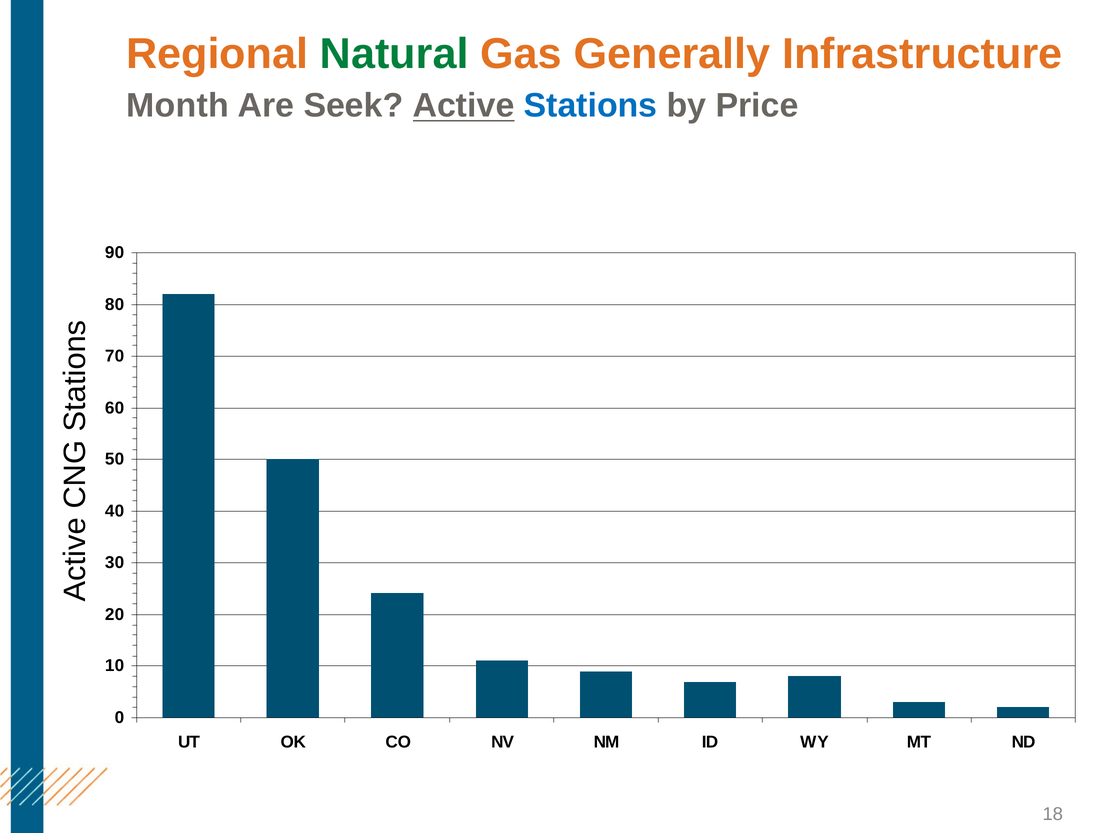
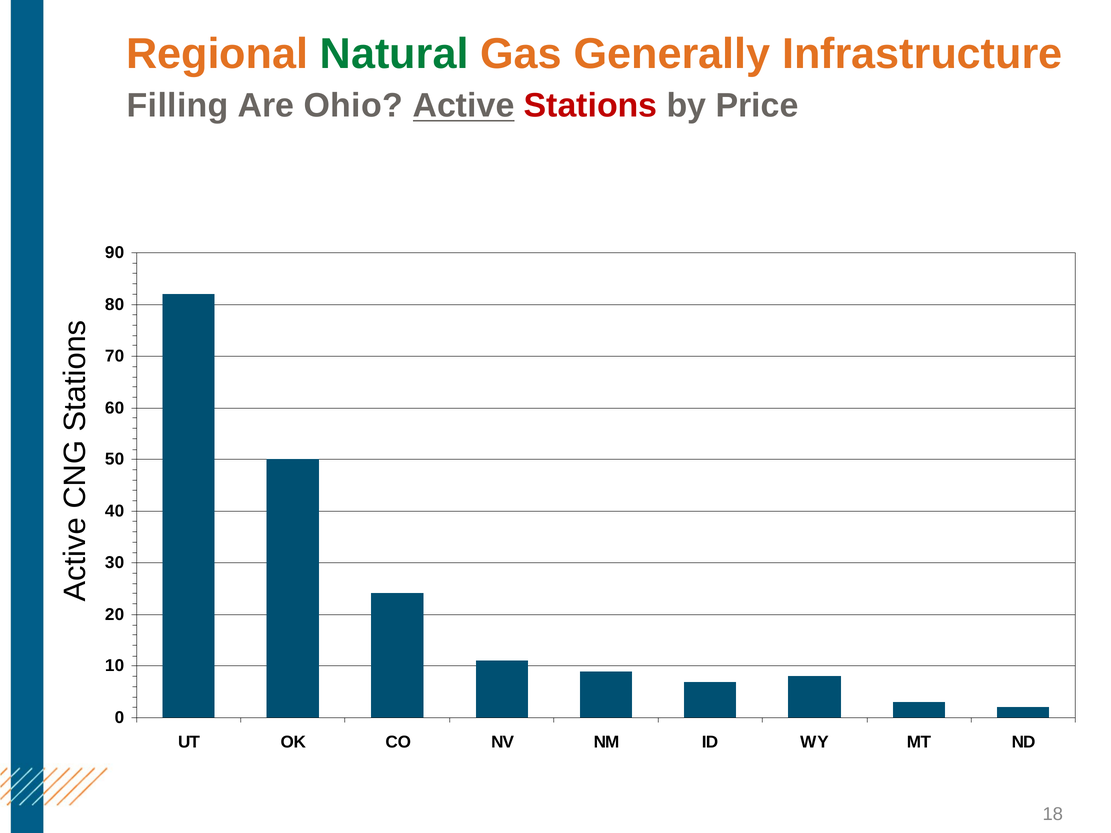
Month: Month -> Filling (178, 106)
Seek: Seek -> Ohio (353, 106)
Stations colour: blue -> red (591, 106)
